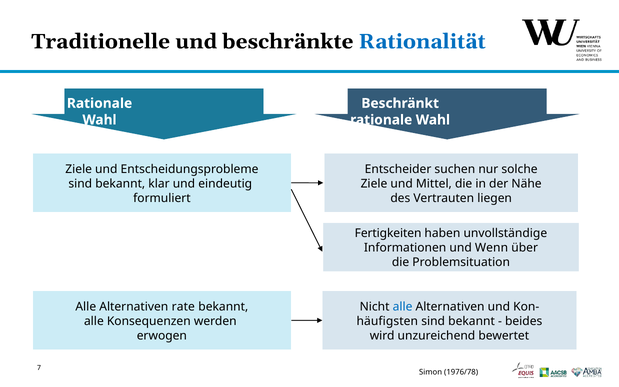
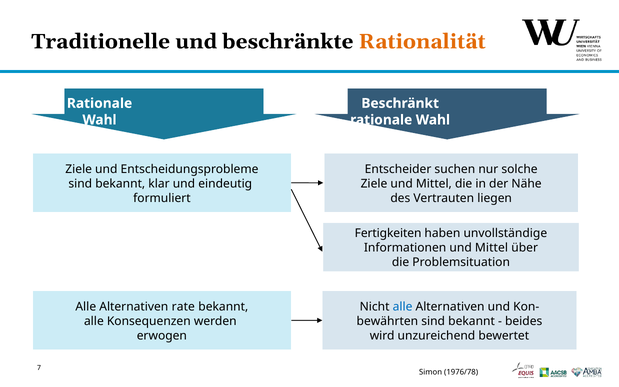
Rationalität colour: blue -> orange (422, 41)
Informationen und Wenn: Wenn -> Mittel (492, 248)
häufigsten: häufigsten -> bewährten (387, 321)
